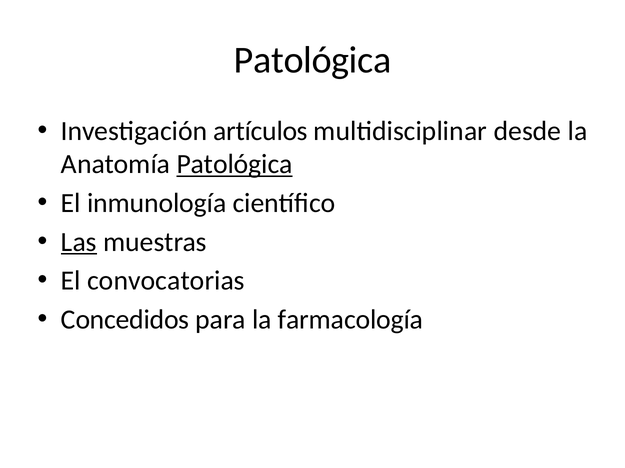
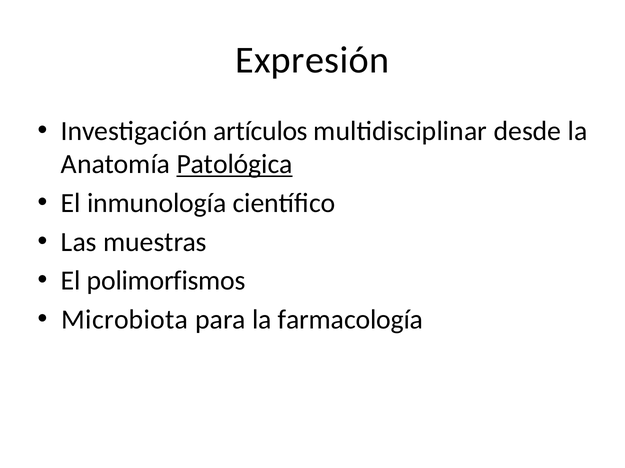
Patológica: Patológica -> Expresión (312, 61)
Las underline: present -> none (79, 242)
convocatorias: convocatorias -> polimorfismos (166, 281)
Concedidos: Concedidos -> Microbiota (125, 320)
